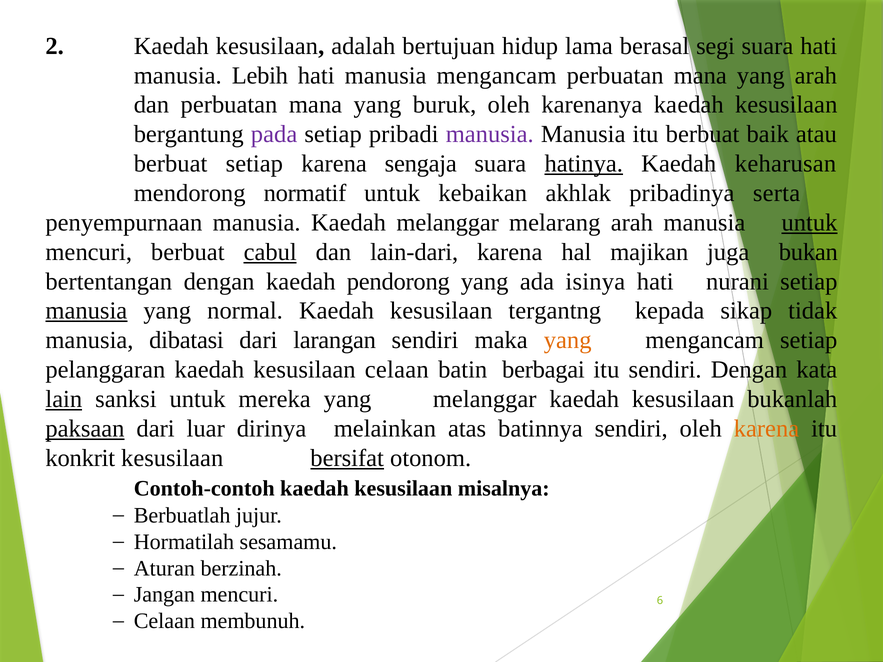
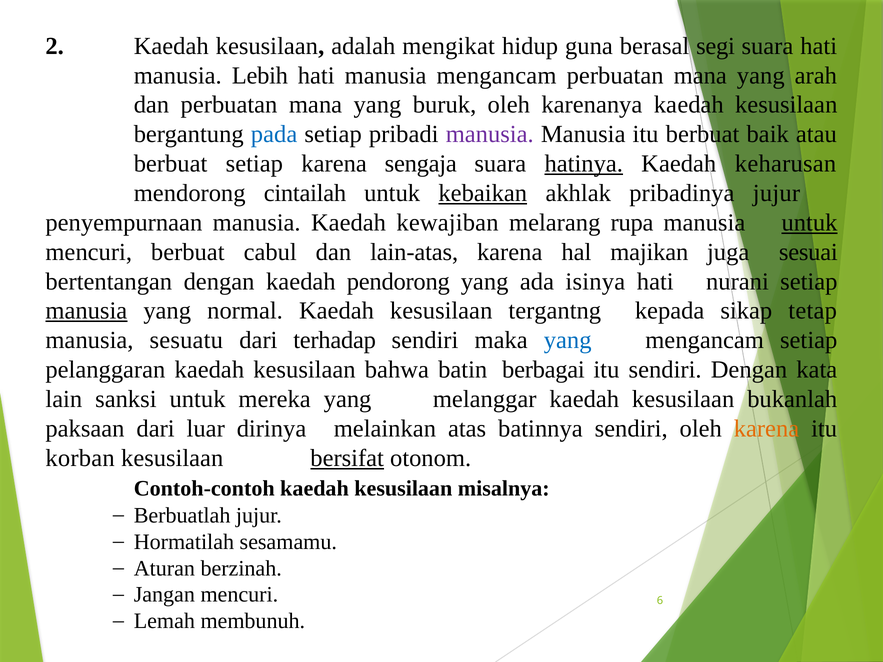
bertujuan: bertujuan -> mengikat (449, 46)
lama: lama -> guna (589, 46)
pada colour: purple -> blue (274, 134)
normatif: normatif -> cintailah (305, 193)
kebaikan underline: none -> present (483, 193)
pribadinya serta: serta -> jujur (777, 193)
Kaedah melanggar: melanggar -> kewajiban (448, 223)
melarang arah: arah -> rupa (632, 223)
cabul underline: present -> none (270, 252)
lain-dari: lain-dari -> lain-atas (414, 252)
bukan: bukan -> sesuai (808, 252)
tidak: tidak -> tetap (813, 311)
dibatasi: dibatasi -> sesuatu (186, 340)
larangan: larangan -> terhadap (335, 340)
yang colour: orange -> blue (568, 340)
kesusilaan celaan: celaan -> bahwa (397, 370)
lain underline: present -> none (64, 399)
paksaan underline: present -> none (85, 429)
konkrit: konkrit -> korban (80, 458)
Celaan: Celaan -> Lemah (164, 621)
